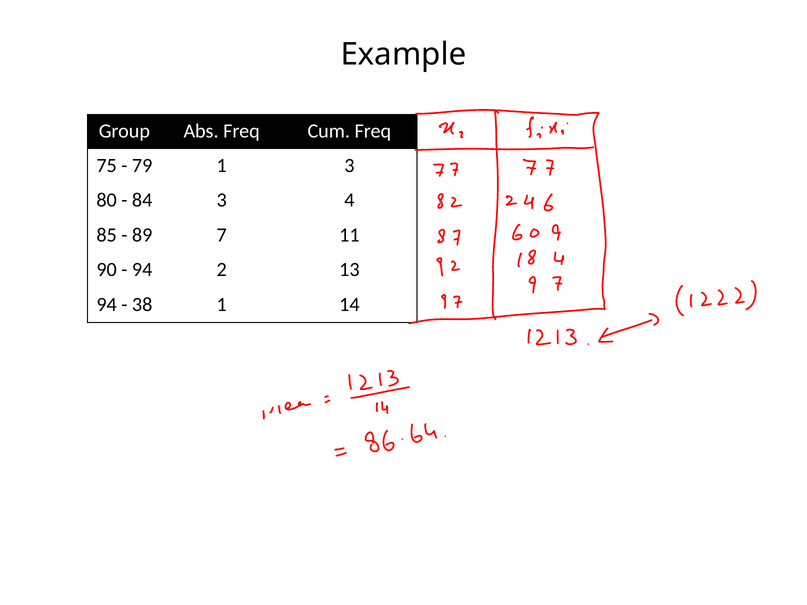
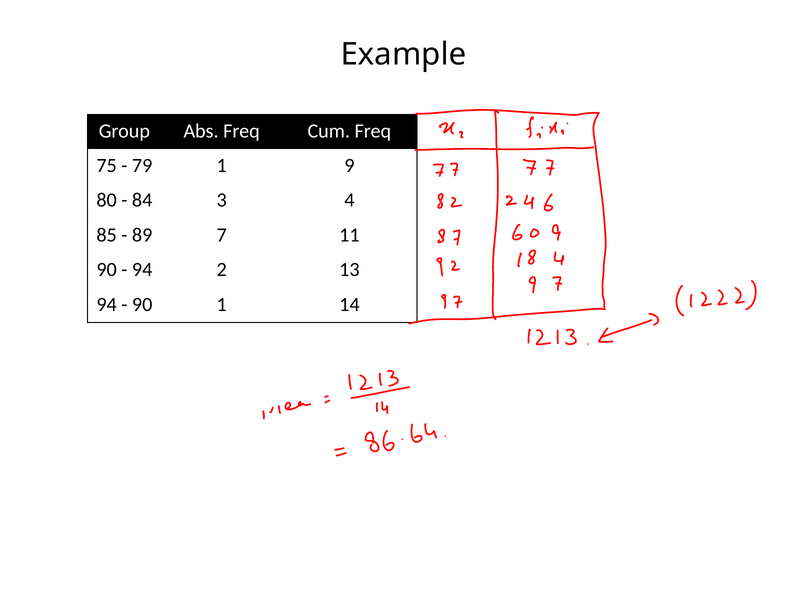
1 3: 3 -> 9 (349, 166)
38: 38 -> 90 (142, 305)
